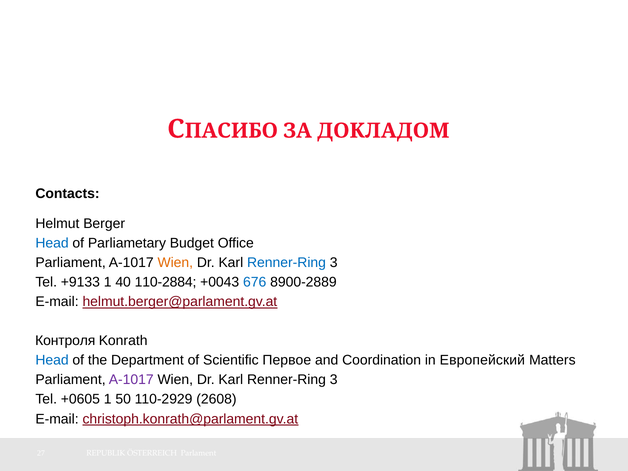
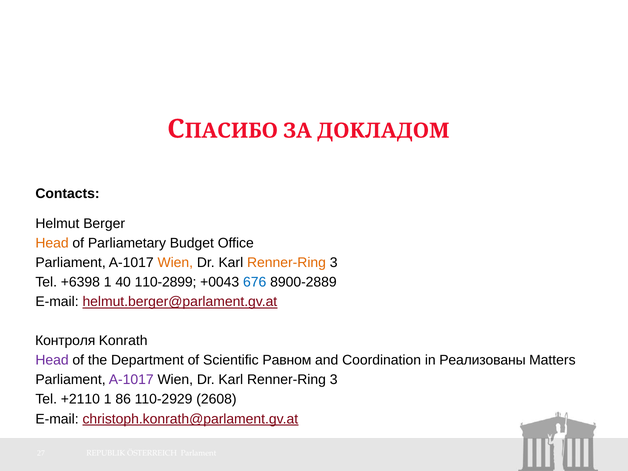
Head colour: blue -> orange (52, 243)
Renner-Ring colour: blue -> orange (287, 263)
+9133: +9133 -> +6398 (80, 282)
110-2884: 110-2884 -> 110-2899 (166, 282)
Head colour: blue -> purple (52, 360)
Первое: Первое -> Равном (287, 360)
Европейский: Европейский -> Реализованы (483, 360)
+0605: +0605 -> +2110 (80, 399)
50: 50 -> 86 (123, 399)
